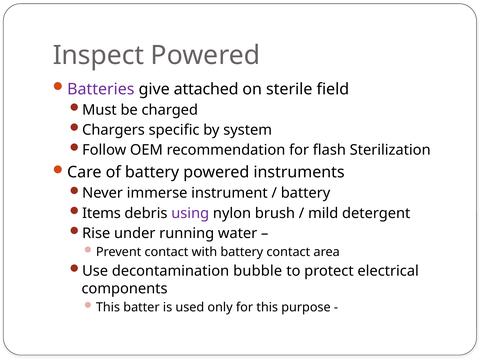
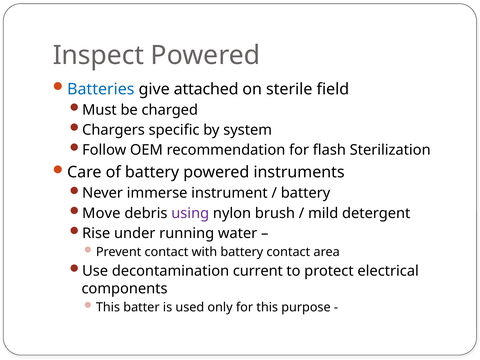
Batteries colour: purple -> blue (101, 89)
Items: Items -> Move (101, 213)
bubble: bubble -> current (258, 271)
